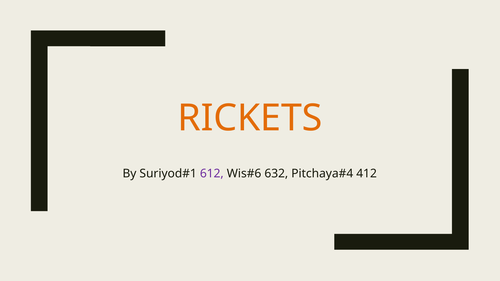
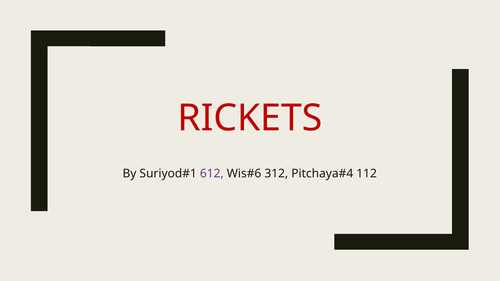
RICKETS colour: orange -> red (250, 118)
632: 632 -> 312 (276, 174)
412: 412 -> 112 (367, 174)
